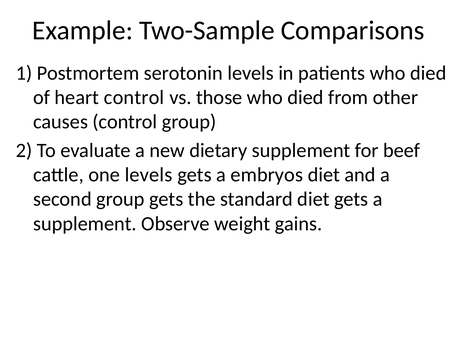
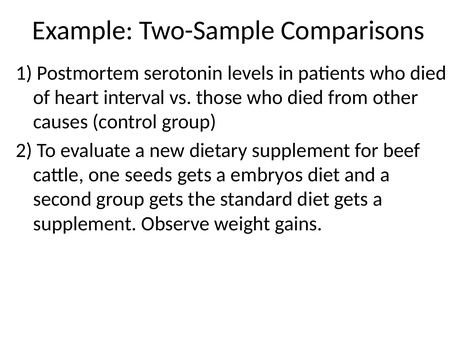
heart control: control -> interval (134, 97)
one levels: levels -> seeds (149, 175)
